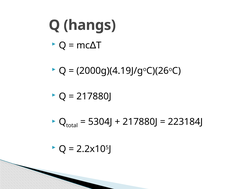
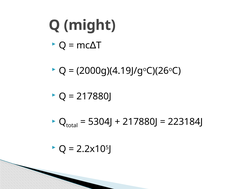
hangs: hangs -> might (90, 25)
